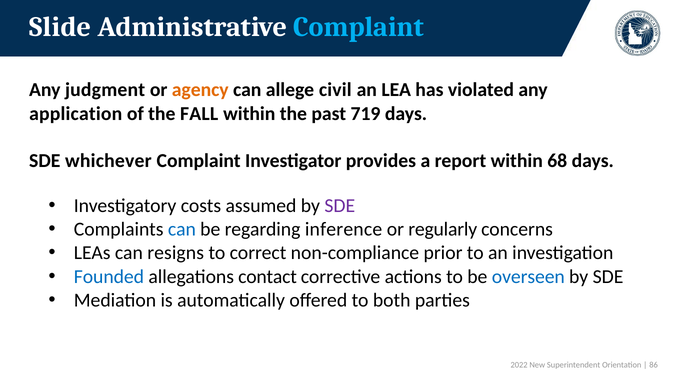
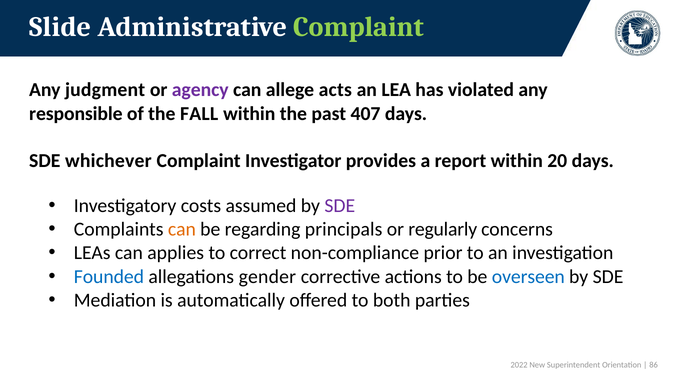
Complaint colour: light blue -> light green (359, 27)
agency colour: orange -> purple (200, 90)
civil: civil -> acts (335, 90)
application: application -> responsible (76, 114)
719: 719 -> 407 (366, 114)
68: 68 -> 20 (557, 161)
can colour: blue -> orange (182, 229)
inference: inference -> principals (344, 229)
resigns: resigns -> applies (176, 253)
contact: contact -> gender (267, 276)
